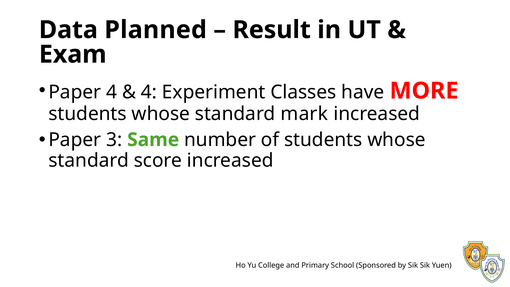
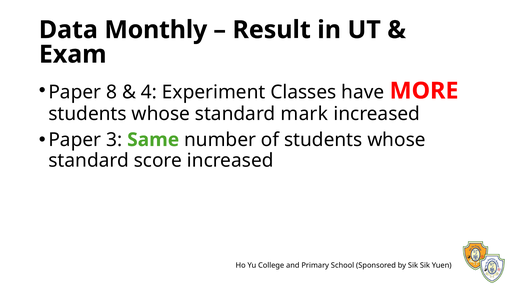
Planned: Planned -> Monthly (156, 30)
Paper 4: 4 -> 8 (112, 92)
